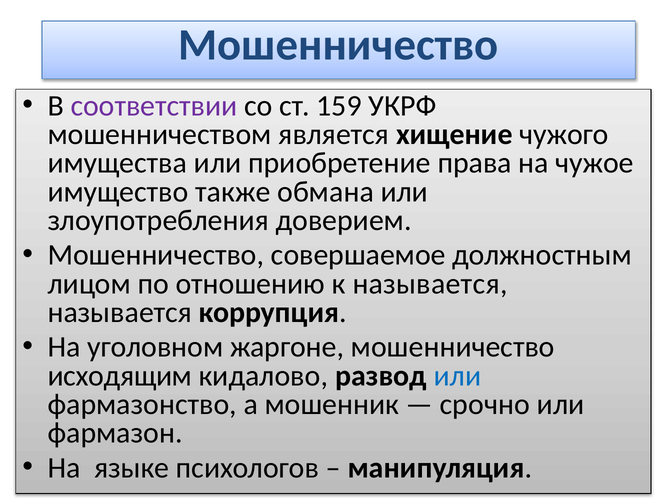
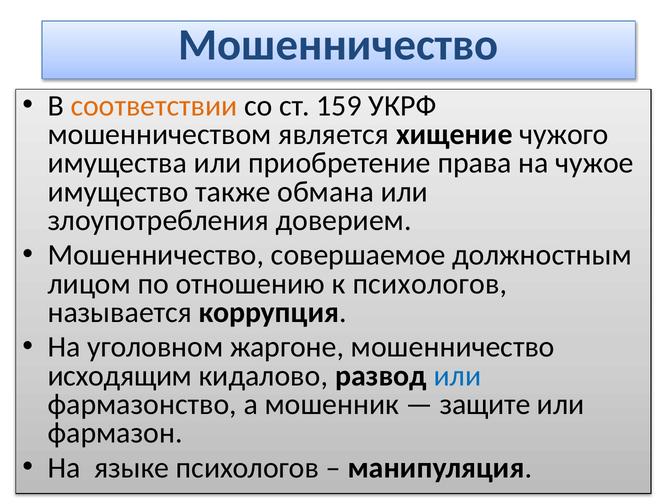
соответствии colour: purple -> orange (154, 106)
к называется: называется -> психологов (430, 284)
срочно: срочно -> защите (485, 404)
